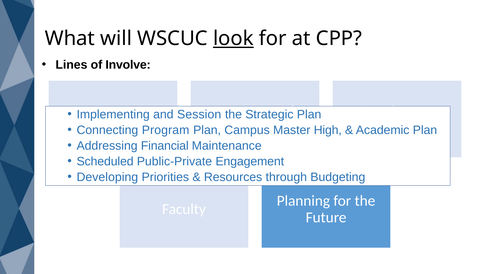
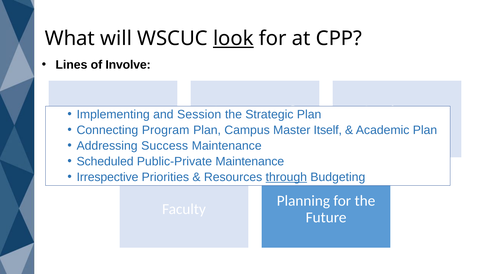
High: High -> Itself (328, 130)
Addressing Financial: Financial -> Success (165, 146)
Public-Private Engagement: Engagement -> Maintenance (250, 162)
Developing: Developing -> Irrespective (107, 177)
through underline: none -> present (286, 177)
